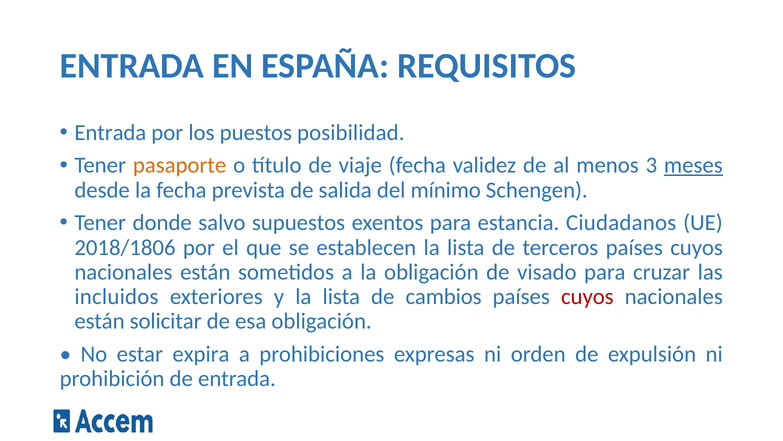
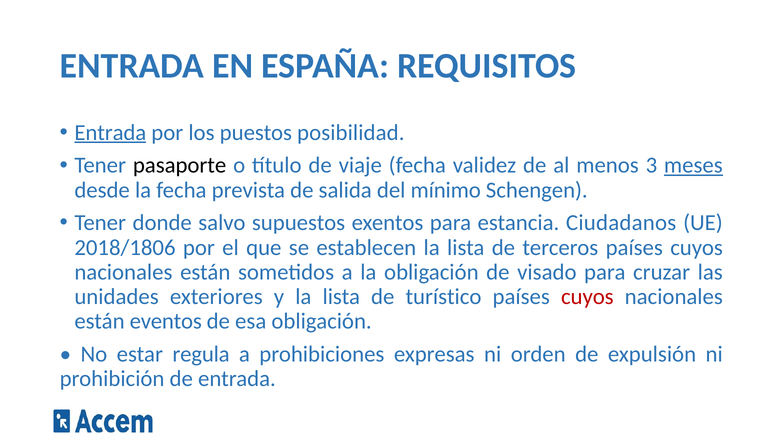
Entrada underline: none -> present (110, 132)
pasaporte colour: orange -> black (180, 165)
incluidos: incluidos -> unidades (117, 296)
cambios: cambios -> turístico (443, 296)
solicitar: solicitar -> eventos (166, 321)
expira: expira -> regula (201, 354)
